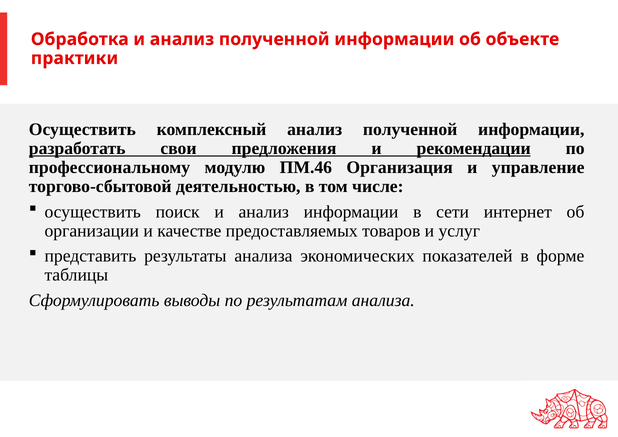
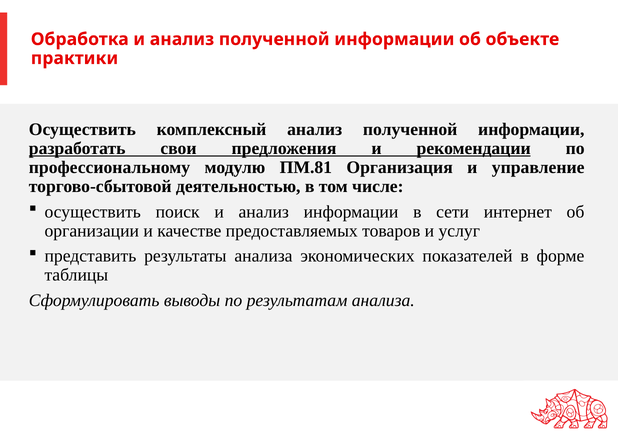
ПМ.46: ПМ.46 -> ПМ.81 (306, 167)
